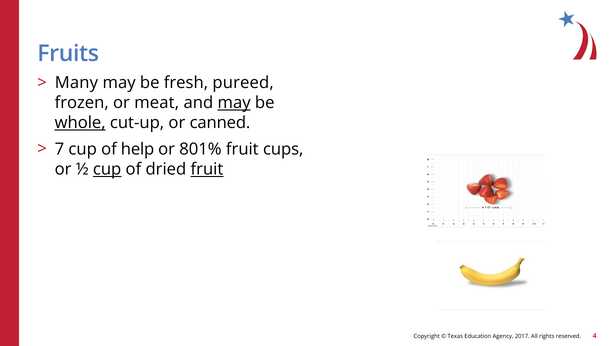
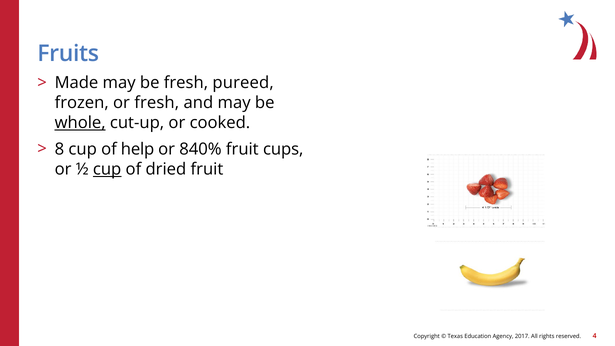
Many: Many -> Made (76, 83)
or meat: meat -> fresh (157, 103)
may underline: present -> none (234, 103)
canned: canned -> cooked (220, 123)
7: 7 -> 8 (59, 149)
801%: 801% -> 840% (200, 149)
fruit underline: present -> none (207, 169)
